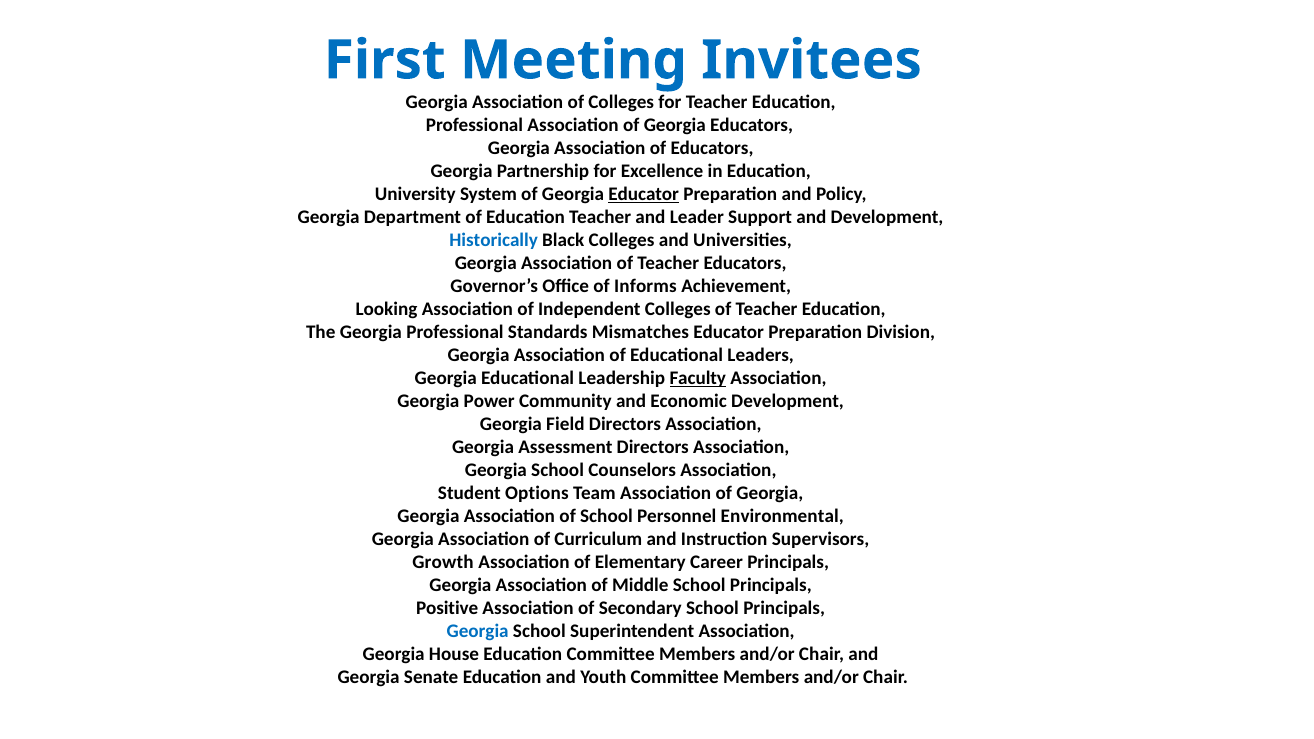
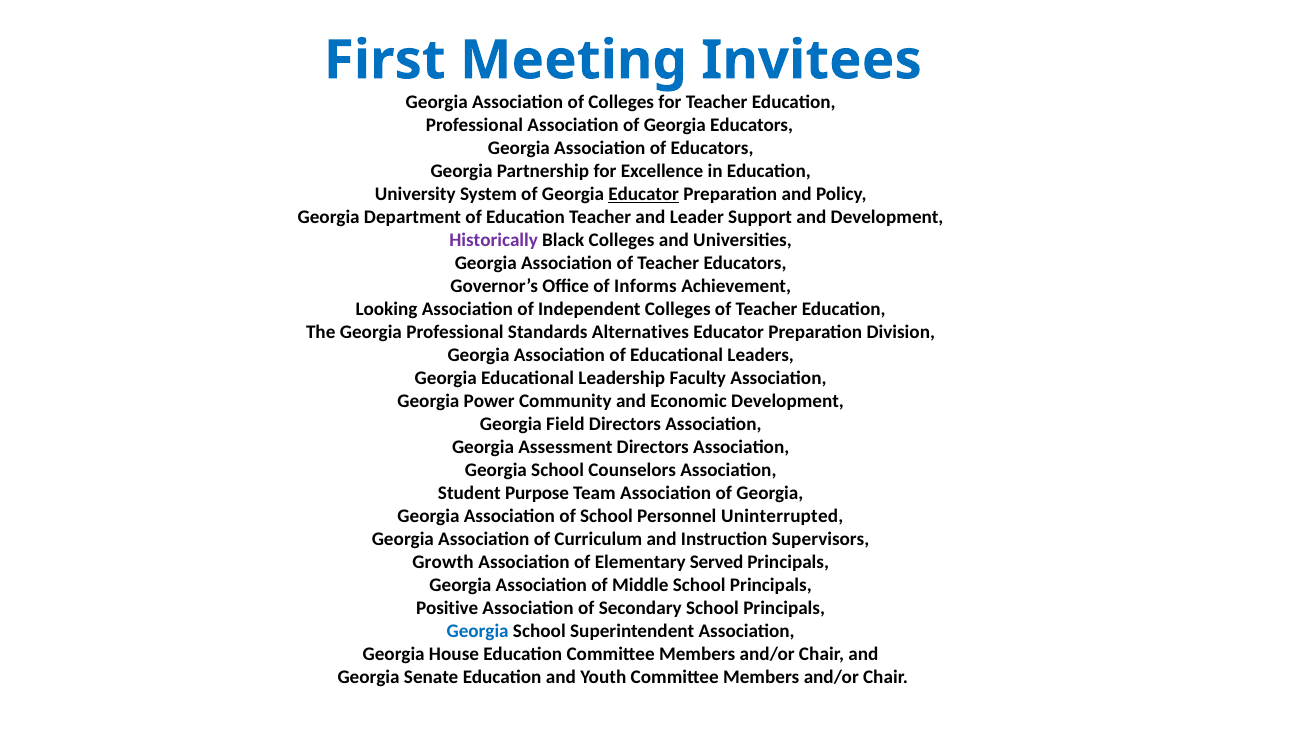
Historically colour: blue -> purple (494, 240)
Mismatches: Mismatches -> Alternatives (640, 332)
Faculty underline: present -> none (698, 378)
Options: Options -> Purpose (537, 493)
Environmental: Environmental -> Uninterrupted (782, 516)
Career: Career -> Served (717, 562)
